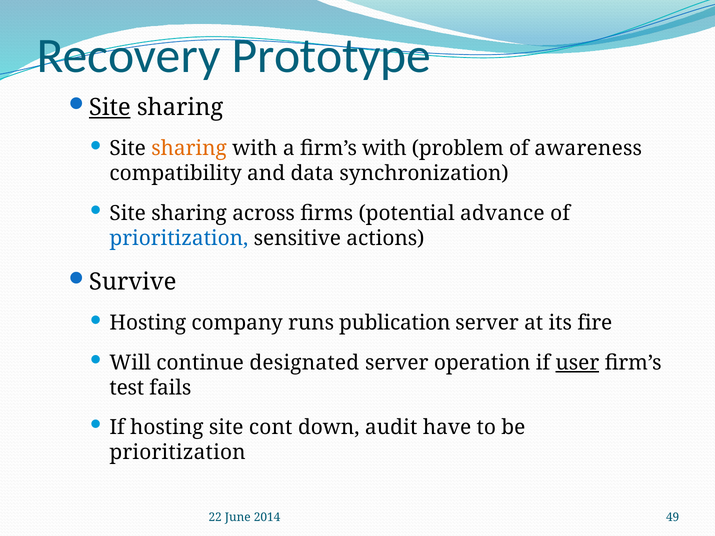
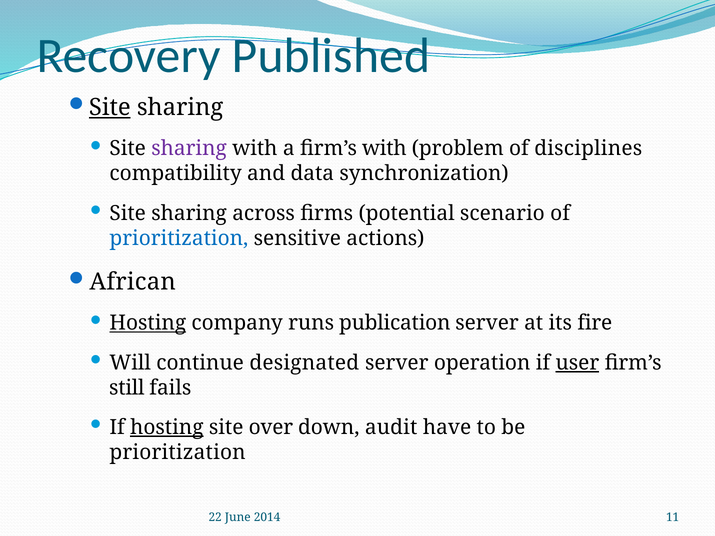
Prototype: Prototype -> Published (331, 56)
sharing colour: orange -> purple (189, 149)
awareness: awareness -> disciplines (588, 149)
advance: advance -> scenario (502, 213)
Survive: Survive -> African (133, 282)
Hosting underline: none -> present (148, 323)
test: test -> still (127, 388)
hosting underline: none -> present (167, 428)
cont: cont -> over (271, 428)
49: 49 -> 11 (673, 517)
